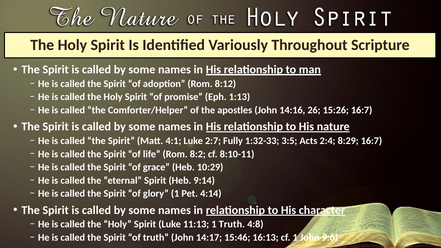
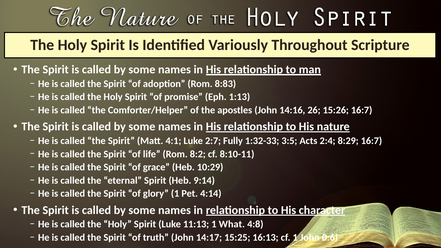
8:12: 8:12 -> 8:83 (225, 84)
1 Truth: Truth -> What (232, 224)
15:46: 15:46 -> 15:25 (237, 238)
9:6: 9:6 -> 0:6 (330, 238)
